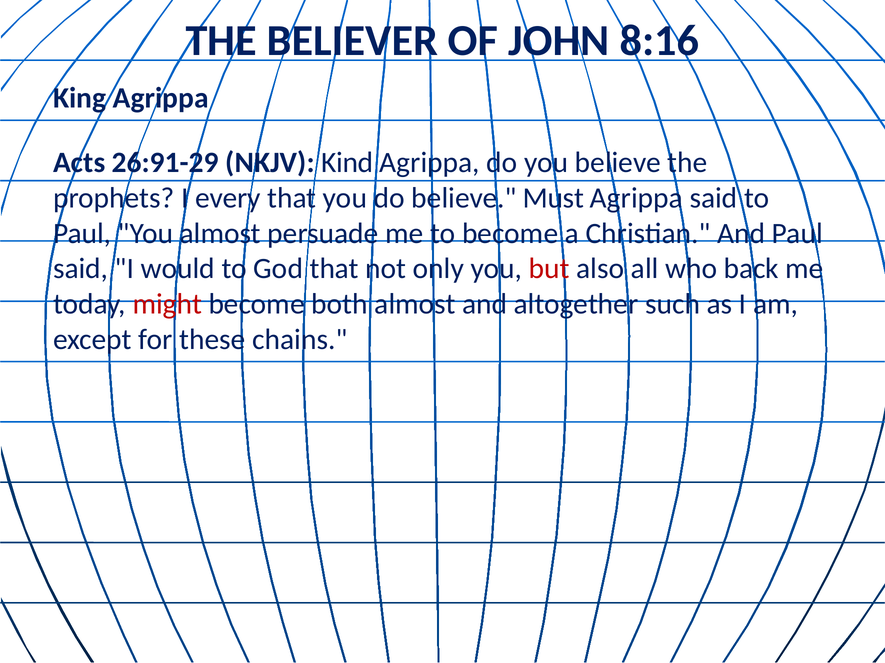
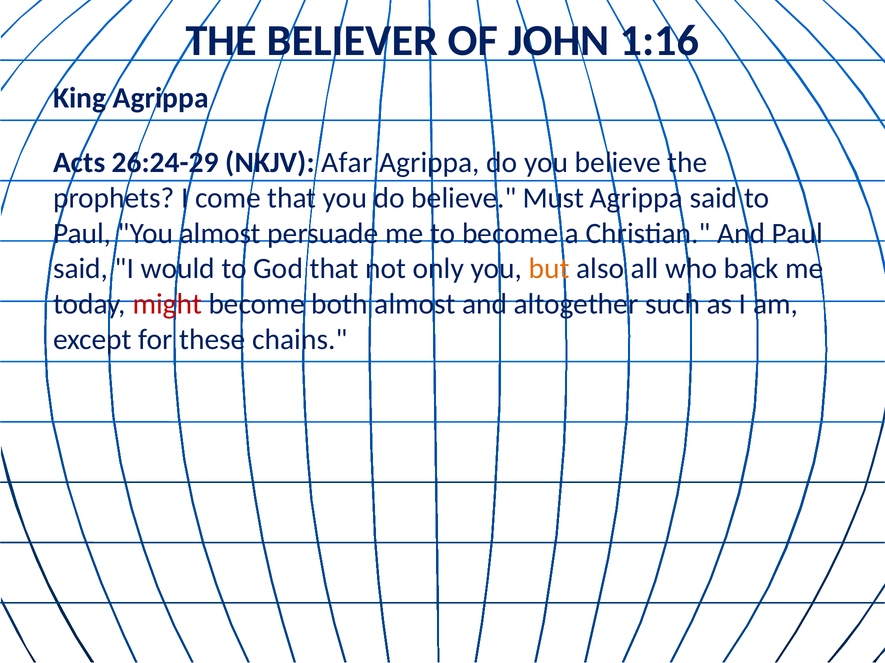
8:16: 8:16 -> 1:16 (659, 40)
26:91-29: 26:91-29 -> 26:24-29 (165, 163)
Kind: Kind -> Afar (347, 163)
every: every -> come (228, 198)
but colour: red -> orange (549, 269)
